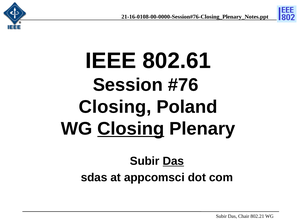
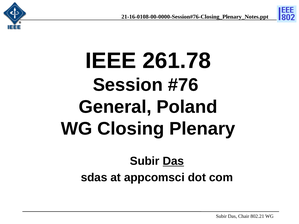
802.61: 802.61 -> 261.78 (177, 61)
Closing: Closing -> General (115, 107)
Closing underline: present -> none (131, 129)
